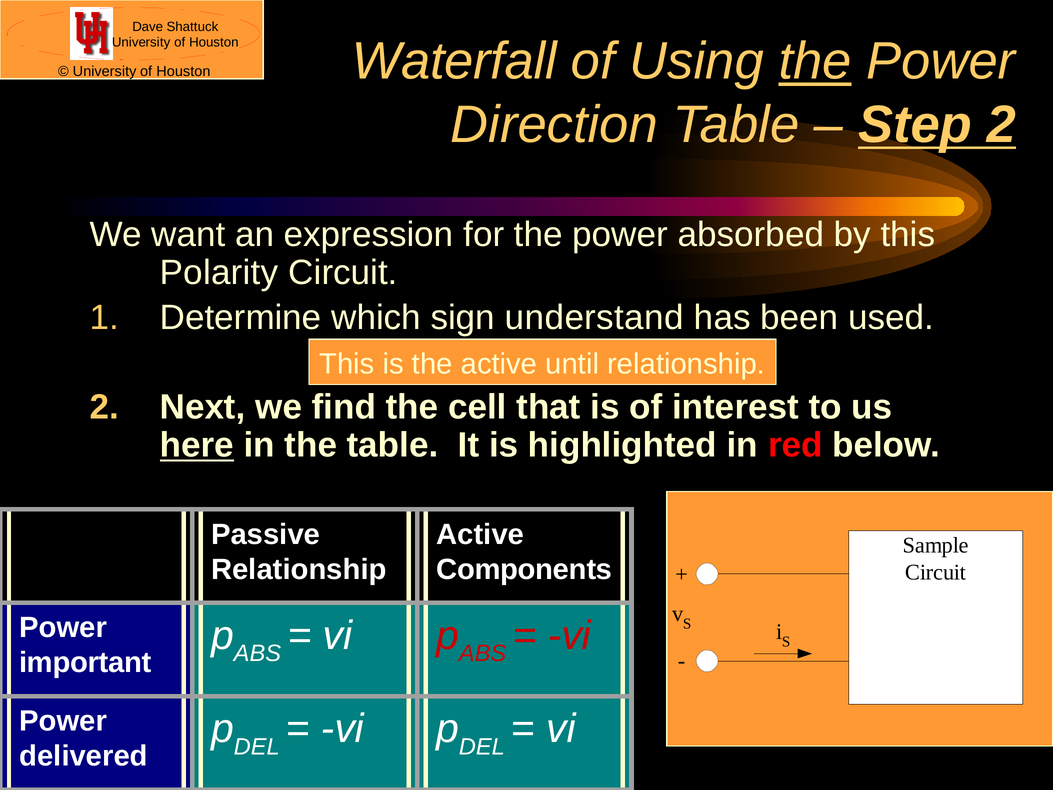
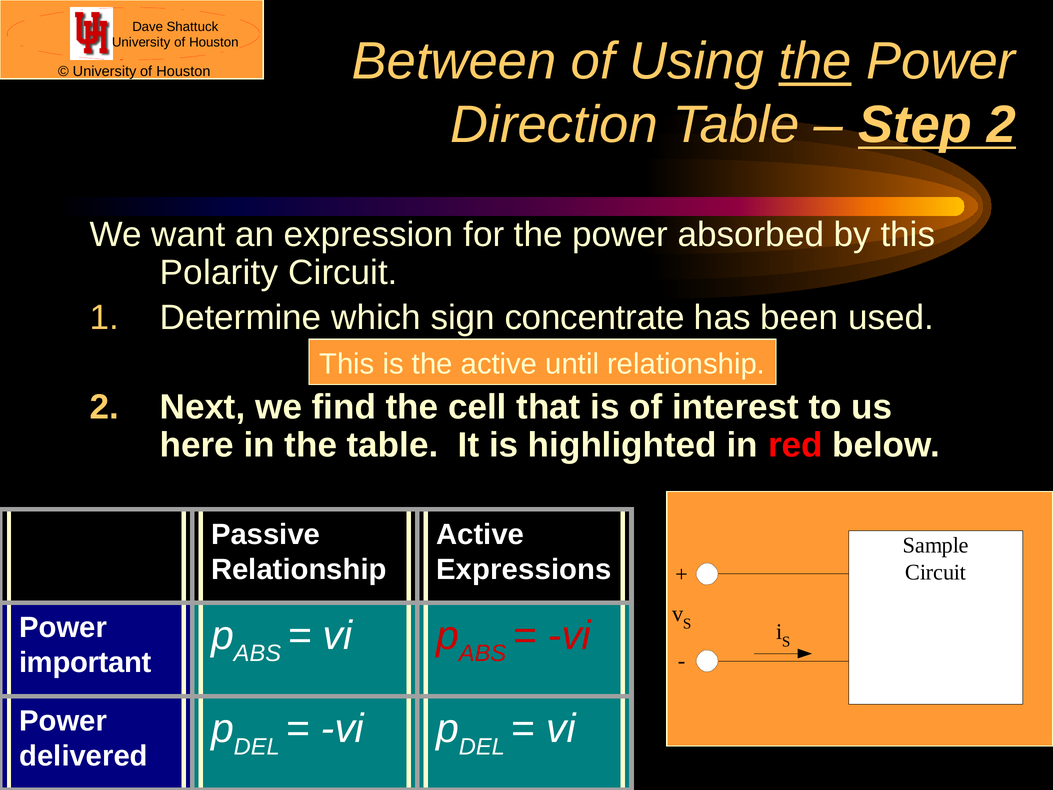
Waterfall: Waterfall -> Between (454, 62)
understand: understand -> concentrate (595, 317)
here underline: present -> none (197, 445)
Components: Components -> Expressions (524, 569)
